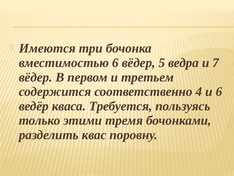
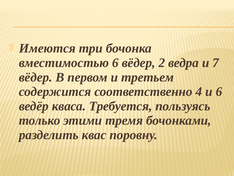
5: 5 -> 2 (162, 63)
